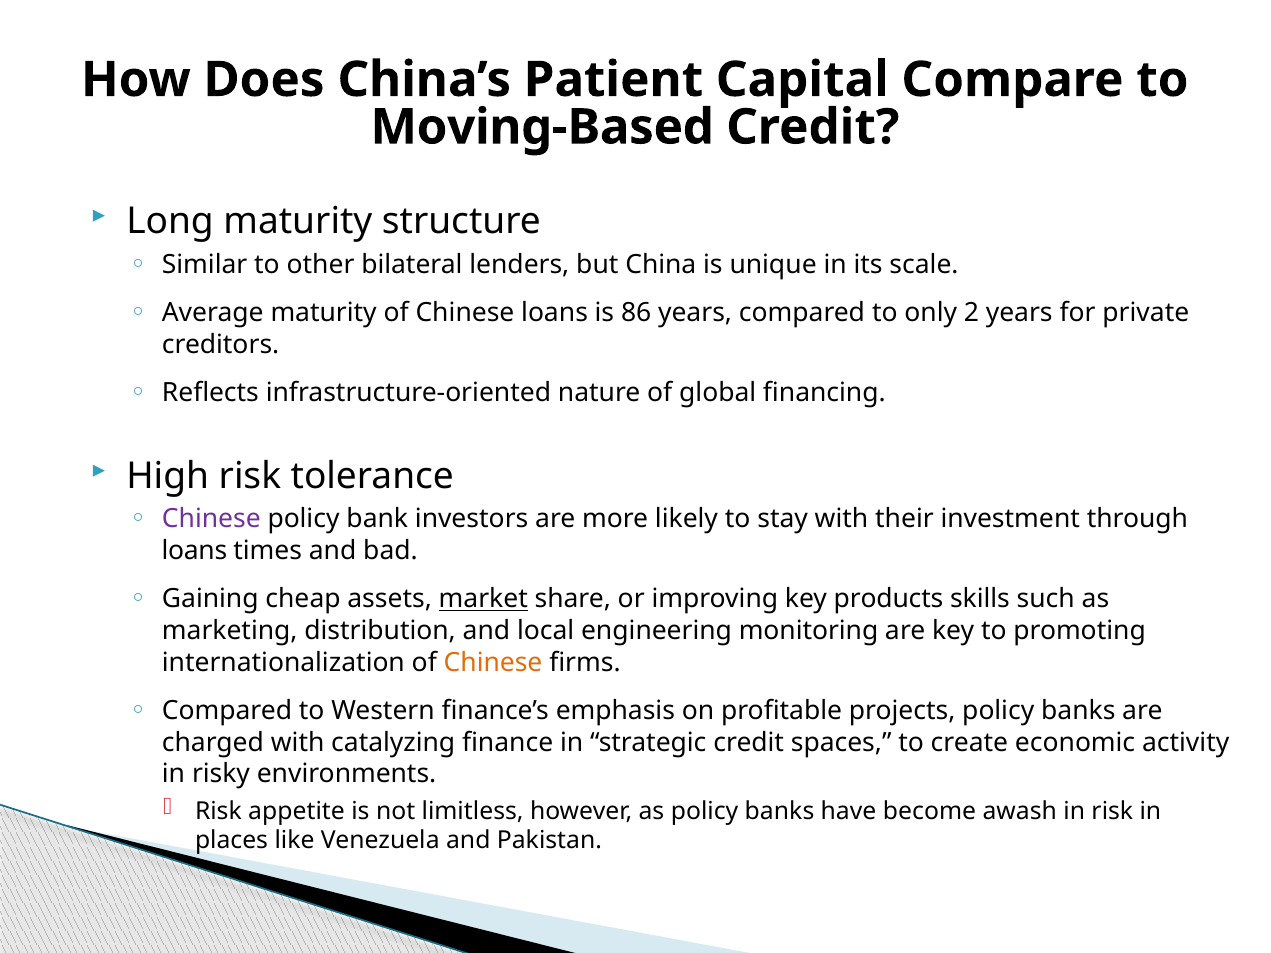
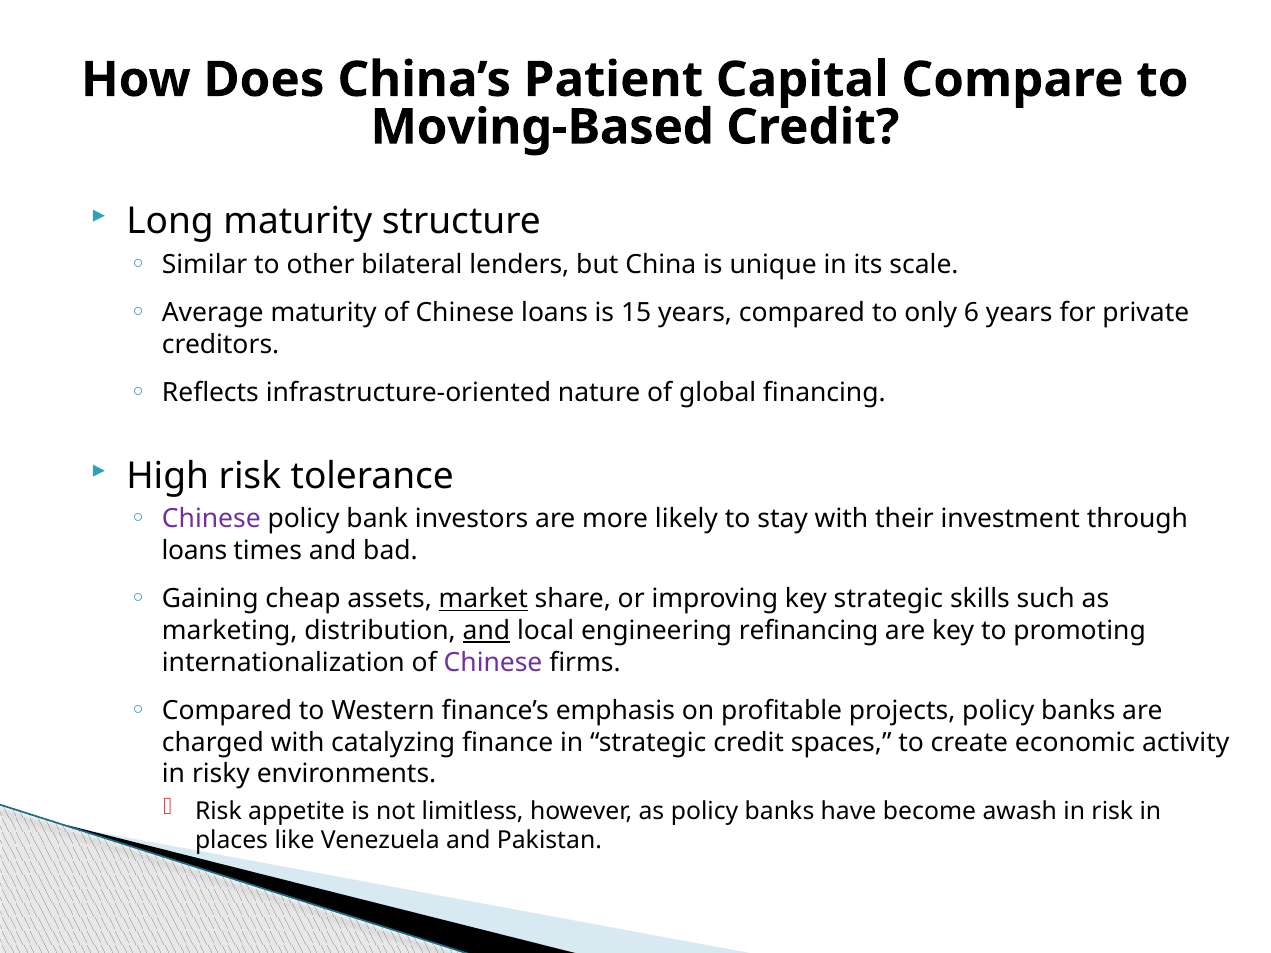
86: 86 -> 15 (636, 313)
2: 2 -> 6 (971, 313)
key products: products -> strategic (888, 599)
and underline: none -> present (486, 631)
monitoring: monitoring -> refinancing (809, 631)
Chinese colour: orange -> purple (493, 663)
